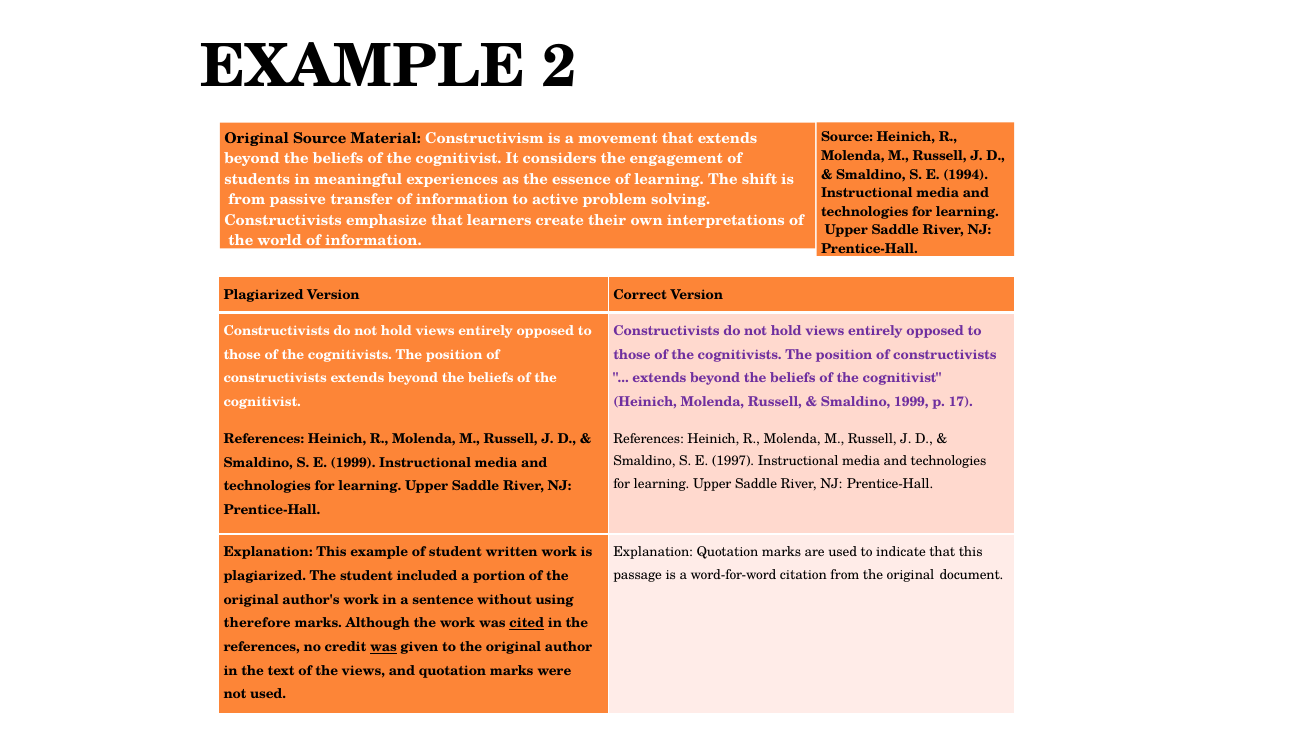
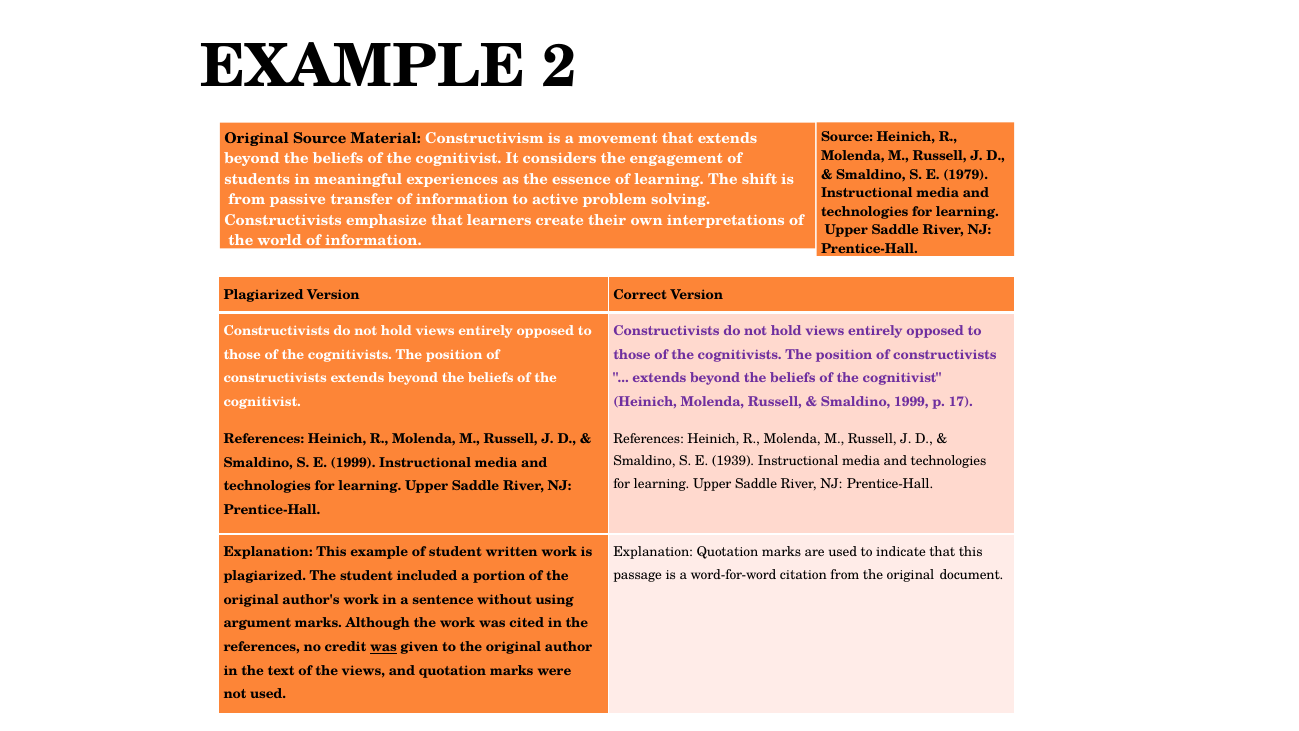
1994: 1994 -> 1979 (966, 174)
1997: 1997 -> 1939 (733, 461)
therefore: therefore -> argument (257, 623)
cited underline: present -> none (527, 623)
